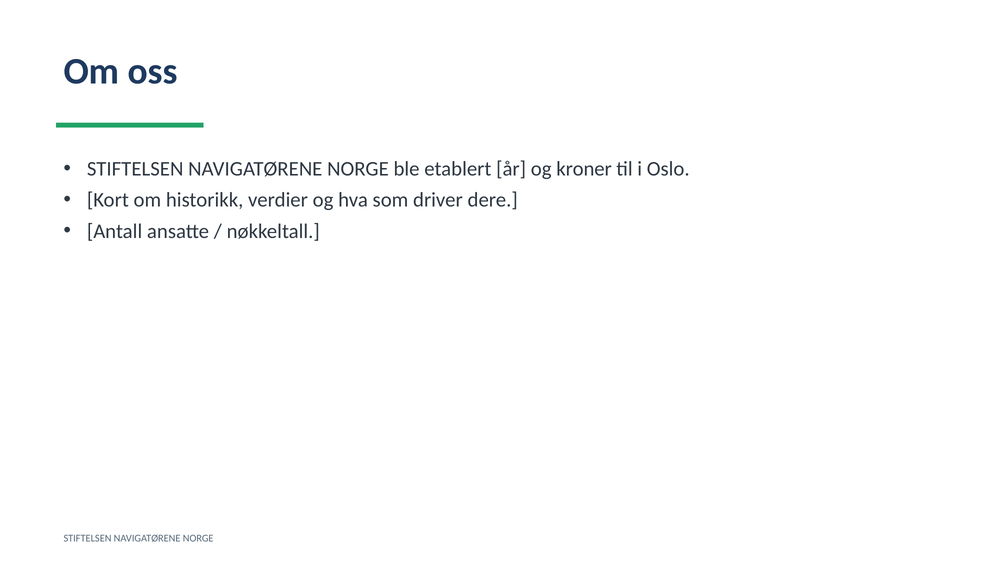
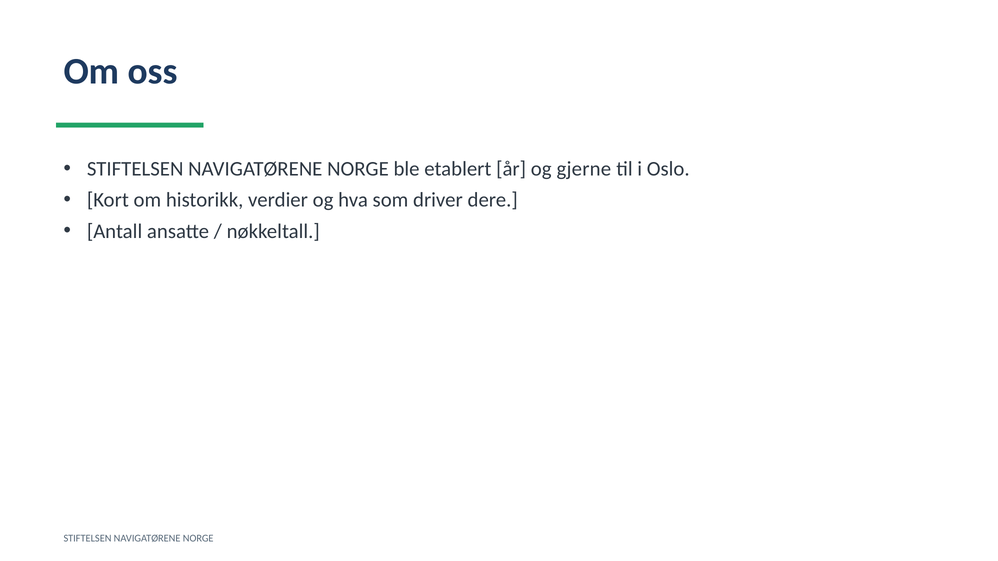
kroner: kroner -> gjerne (584, 169)
